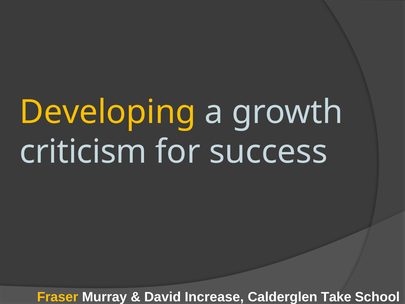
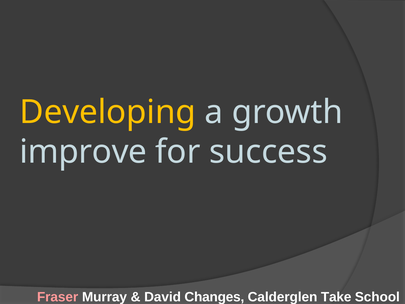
criticism: criticism -> improve (83, 152)
Fraser colour: yellow -> pink (58, 297)
Increase: Increase -> Changes (214, 297)
